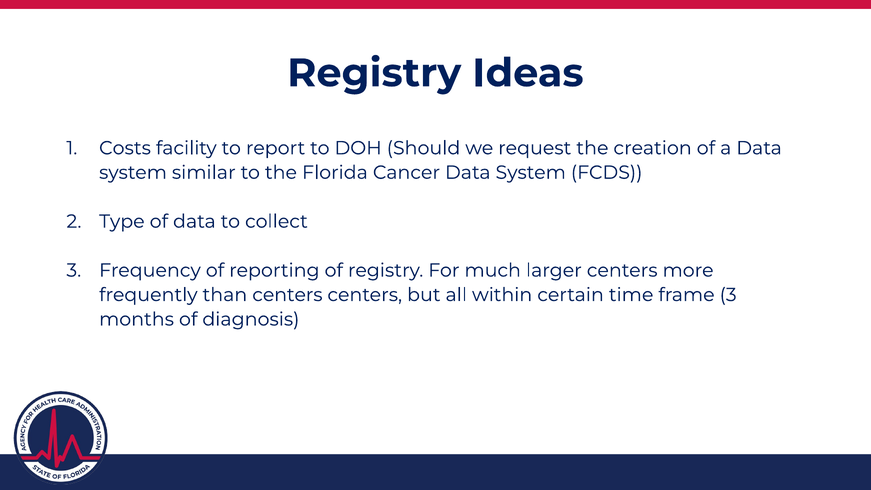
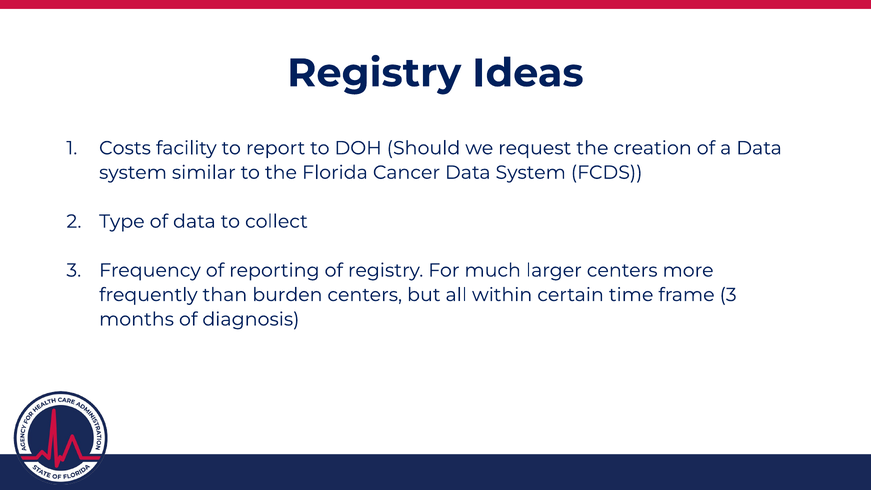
than centers: centers -> burden (287, 295)
